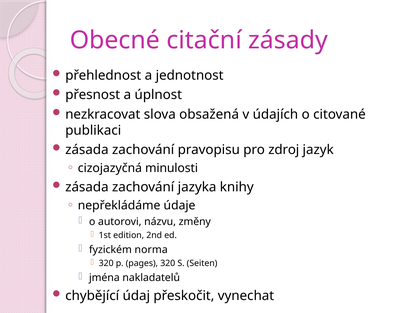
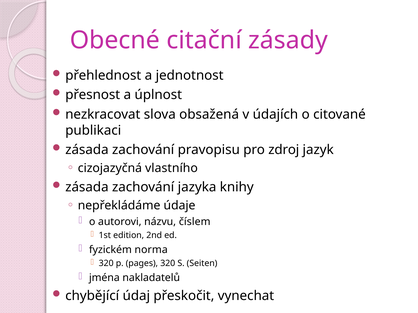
minulosti: minulosti -> vlastního (171, 169)
změny: změny -> číslem (195, 222)
